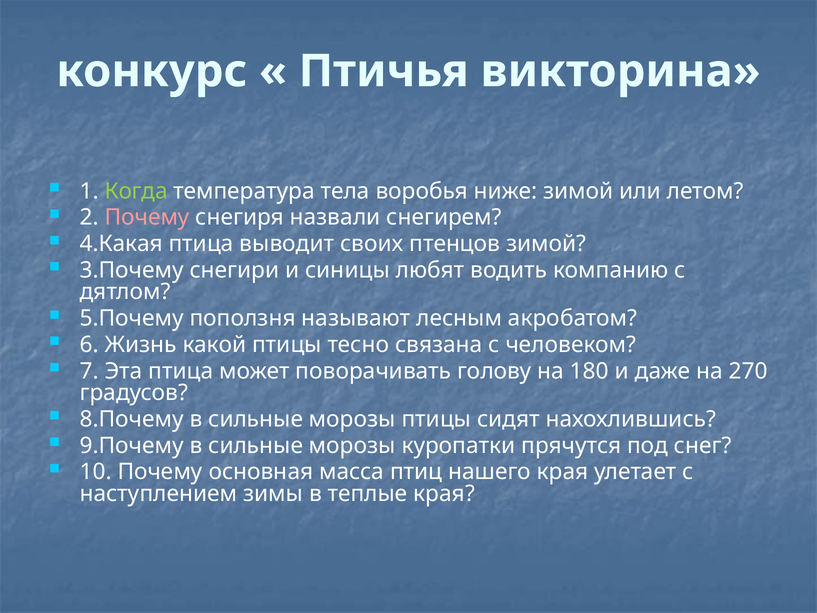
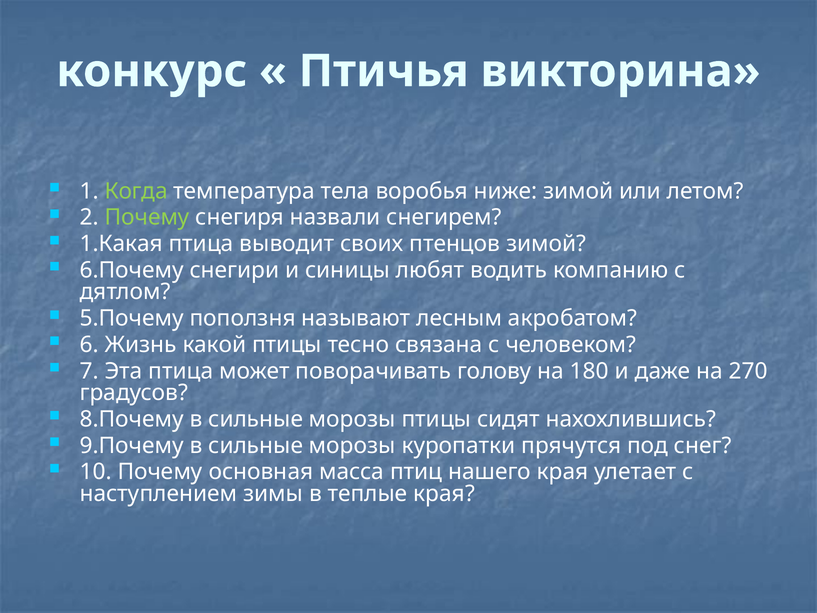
Почему colour: pink -> light green (147, 217)
4.Какая: 4.Какая -> 1.Какая (121, 244)
3.Почему: 3.Почему -> 6.Почему (132, 270)
